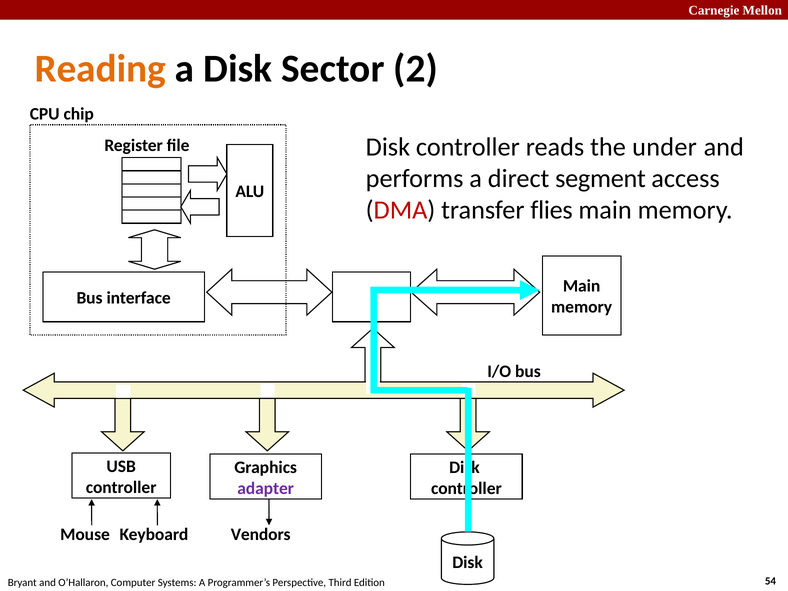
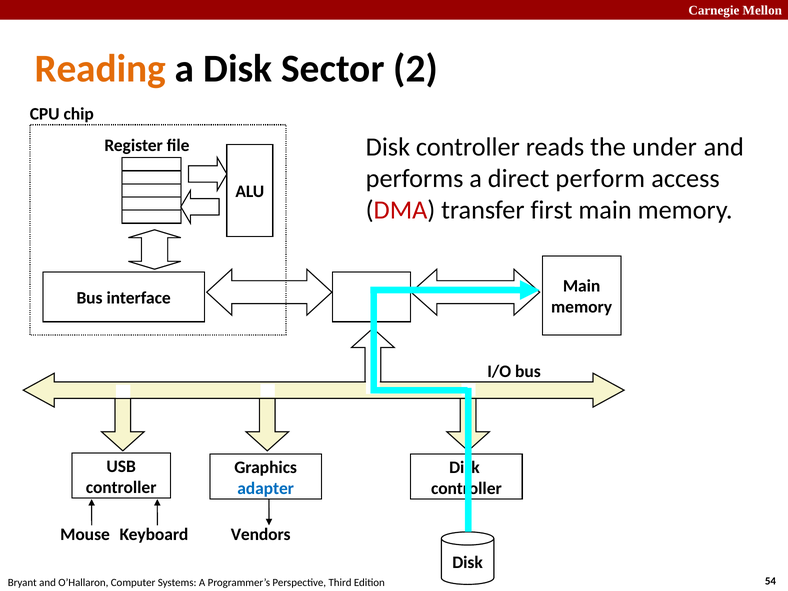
segment: segment -> perform (600, 178)
flies: flies -> first (552, 210)
adapter colour: purple -> blue (266, 488)
